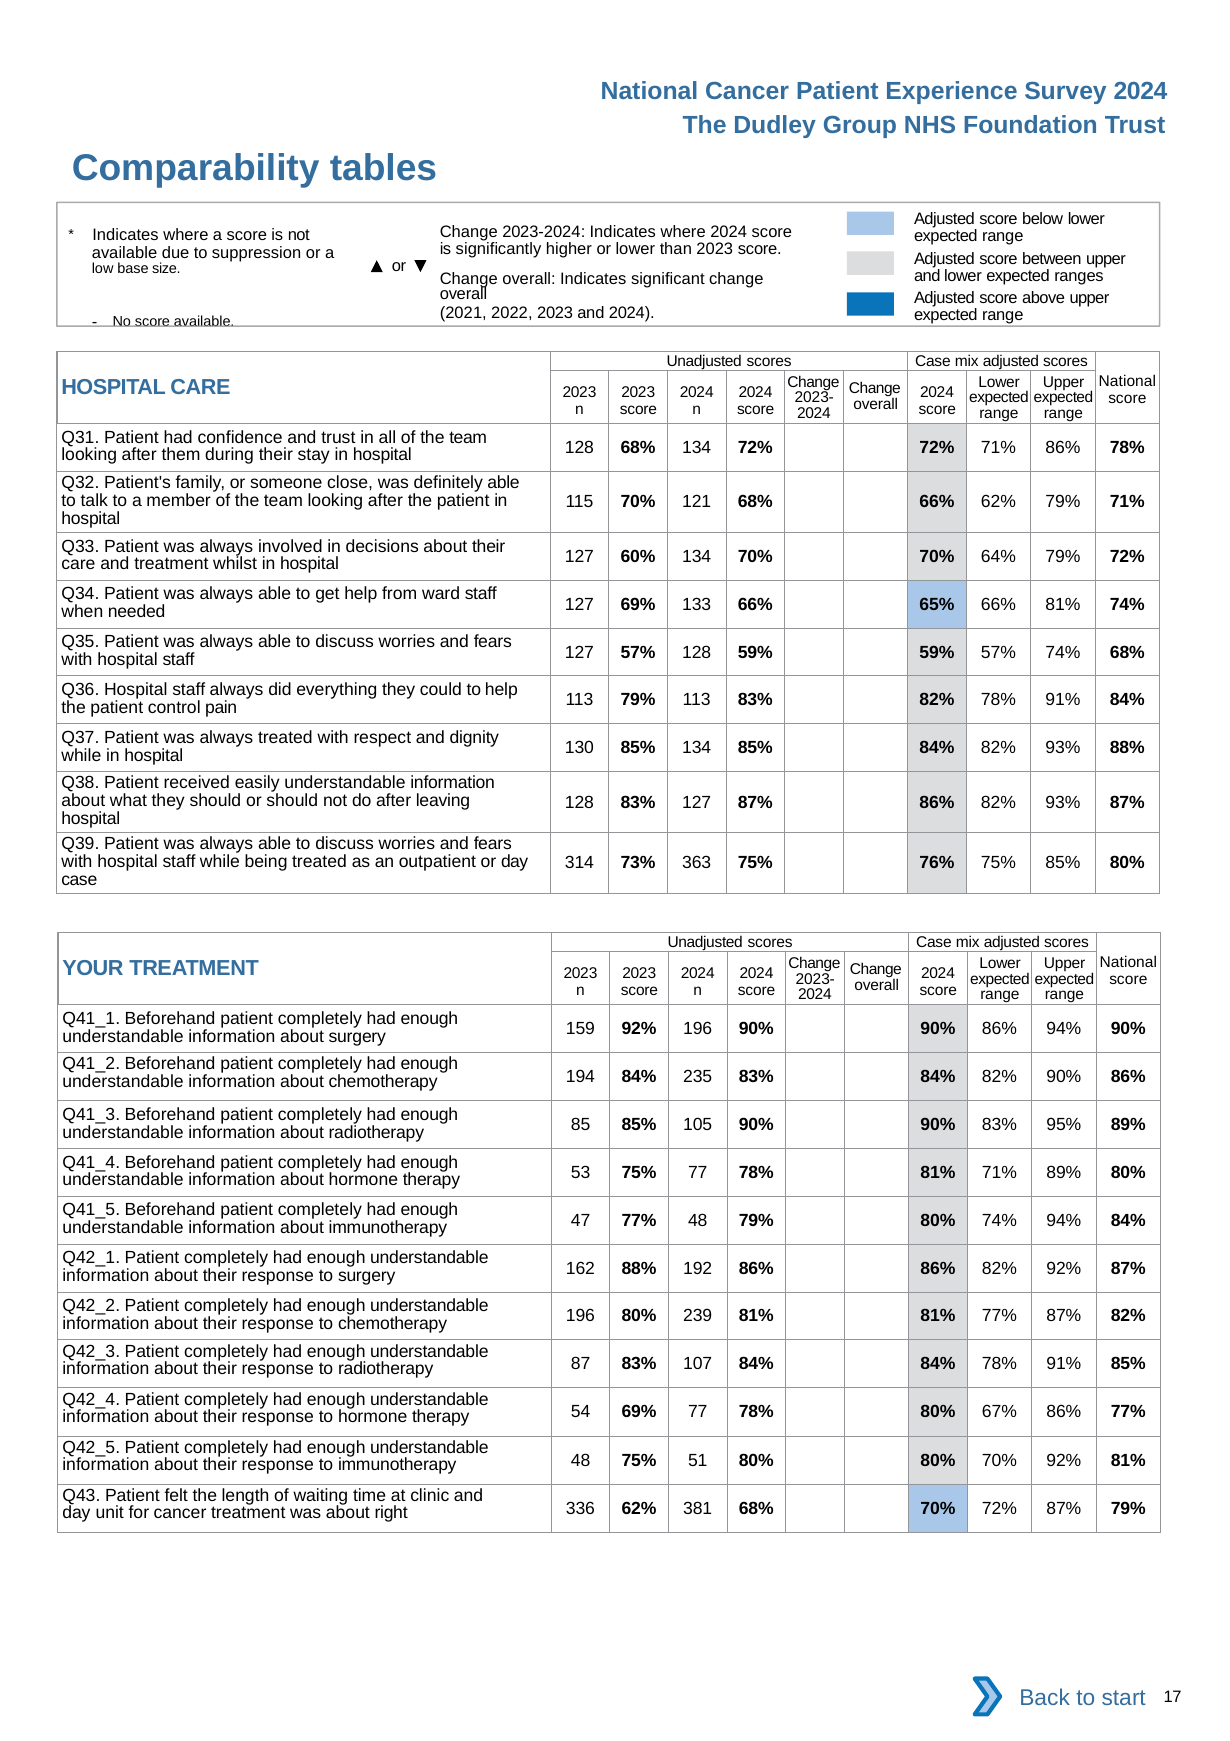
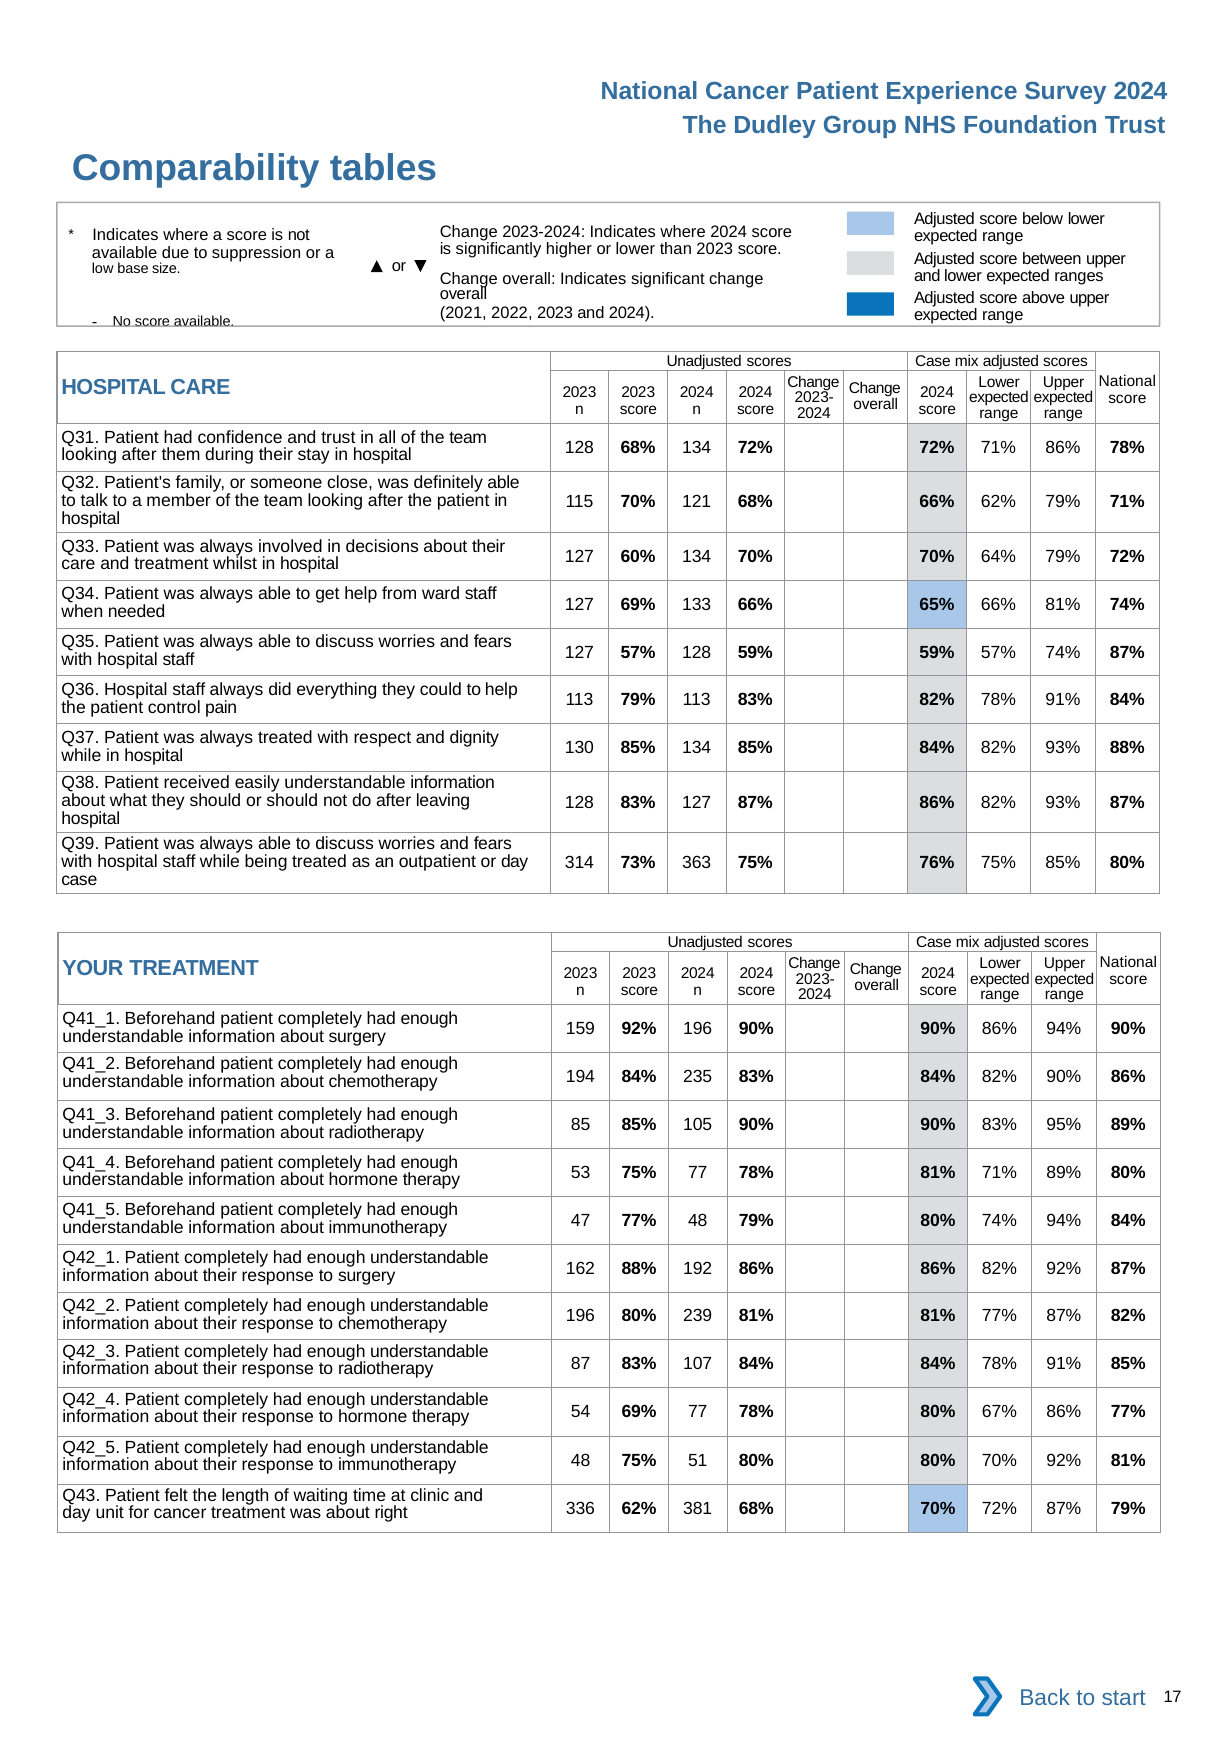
74% 68%: 68% -> 87% (1127, 652)
